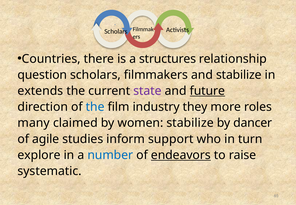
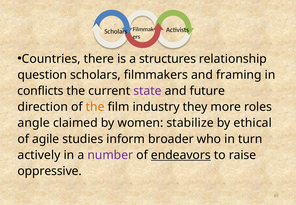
and stabilize: stabilize -> framing (239, 75)
extends: extends -> conflicts (40, 91)
future underline: present -> none (207, 91)
the colour: blue -> orange (95, 107)
many: many -> angle (34, 123)
dancer: dancer -> ethical (253, 123)
support: support -> broader (171, 139)
explore: explore -> actively (39, 155)
number colour: blue -> purple (110, 155)
systematic: systematic -> oppressive (50, 171)
